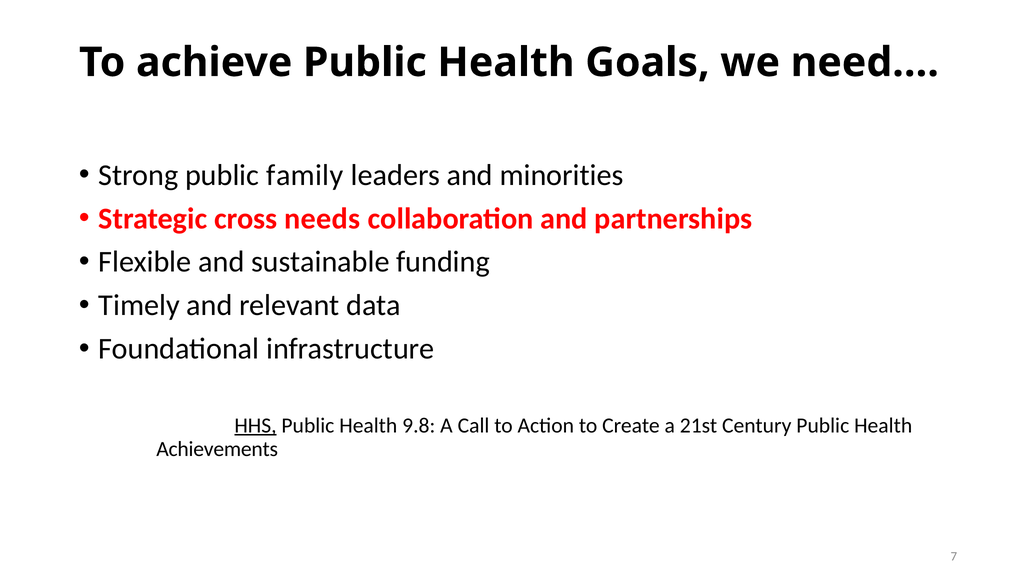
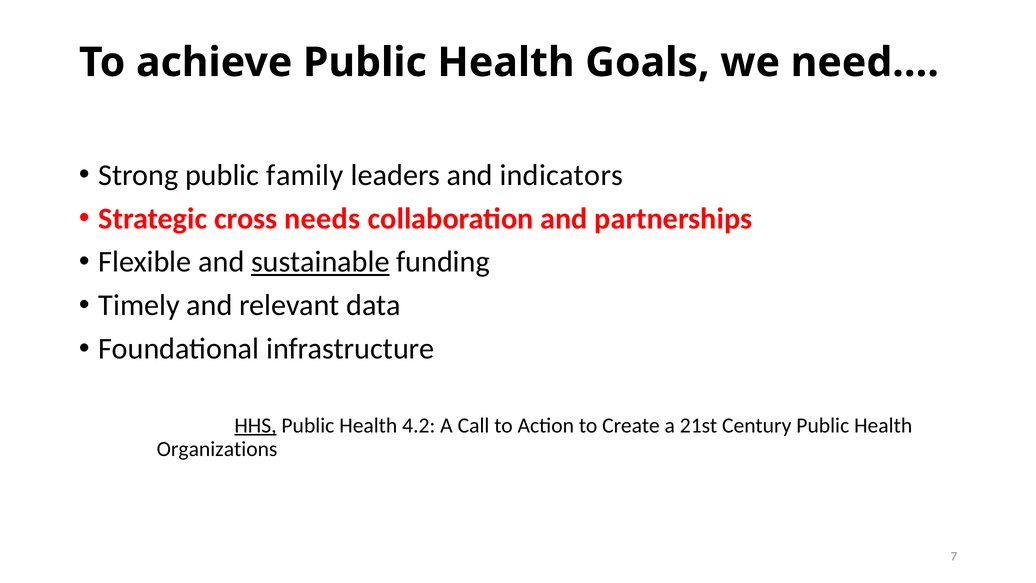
minorities: minorities -> indicators (561, 175)
sustainable underline: none -> present (320, 262)
9.8: 9.8 -> 4.2 (419, 425)
Achievements: Achievements -> Organizations (217, 449)
